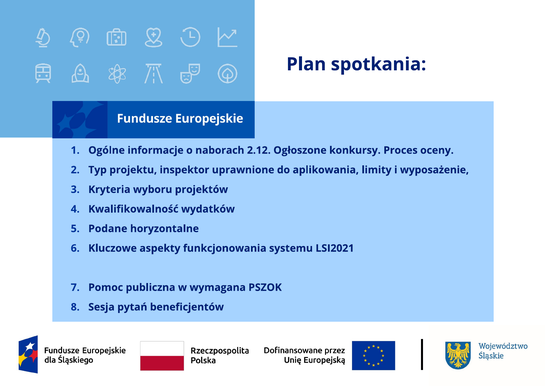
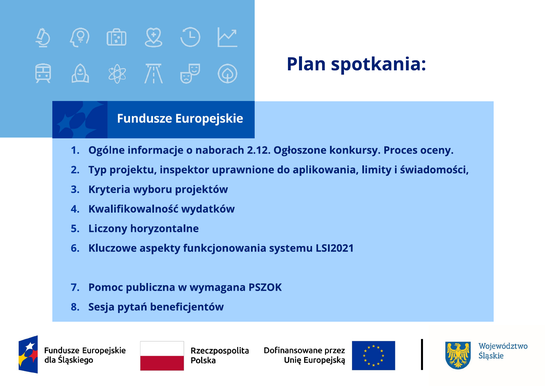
wyposażenie: wyposażenie -> świadomości (434, 170)
Podane: Podane -> Liczony (108, 229)
